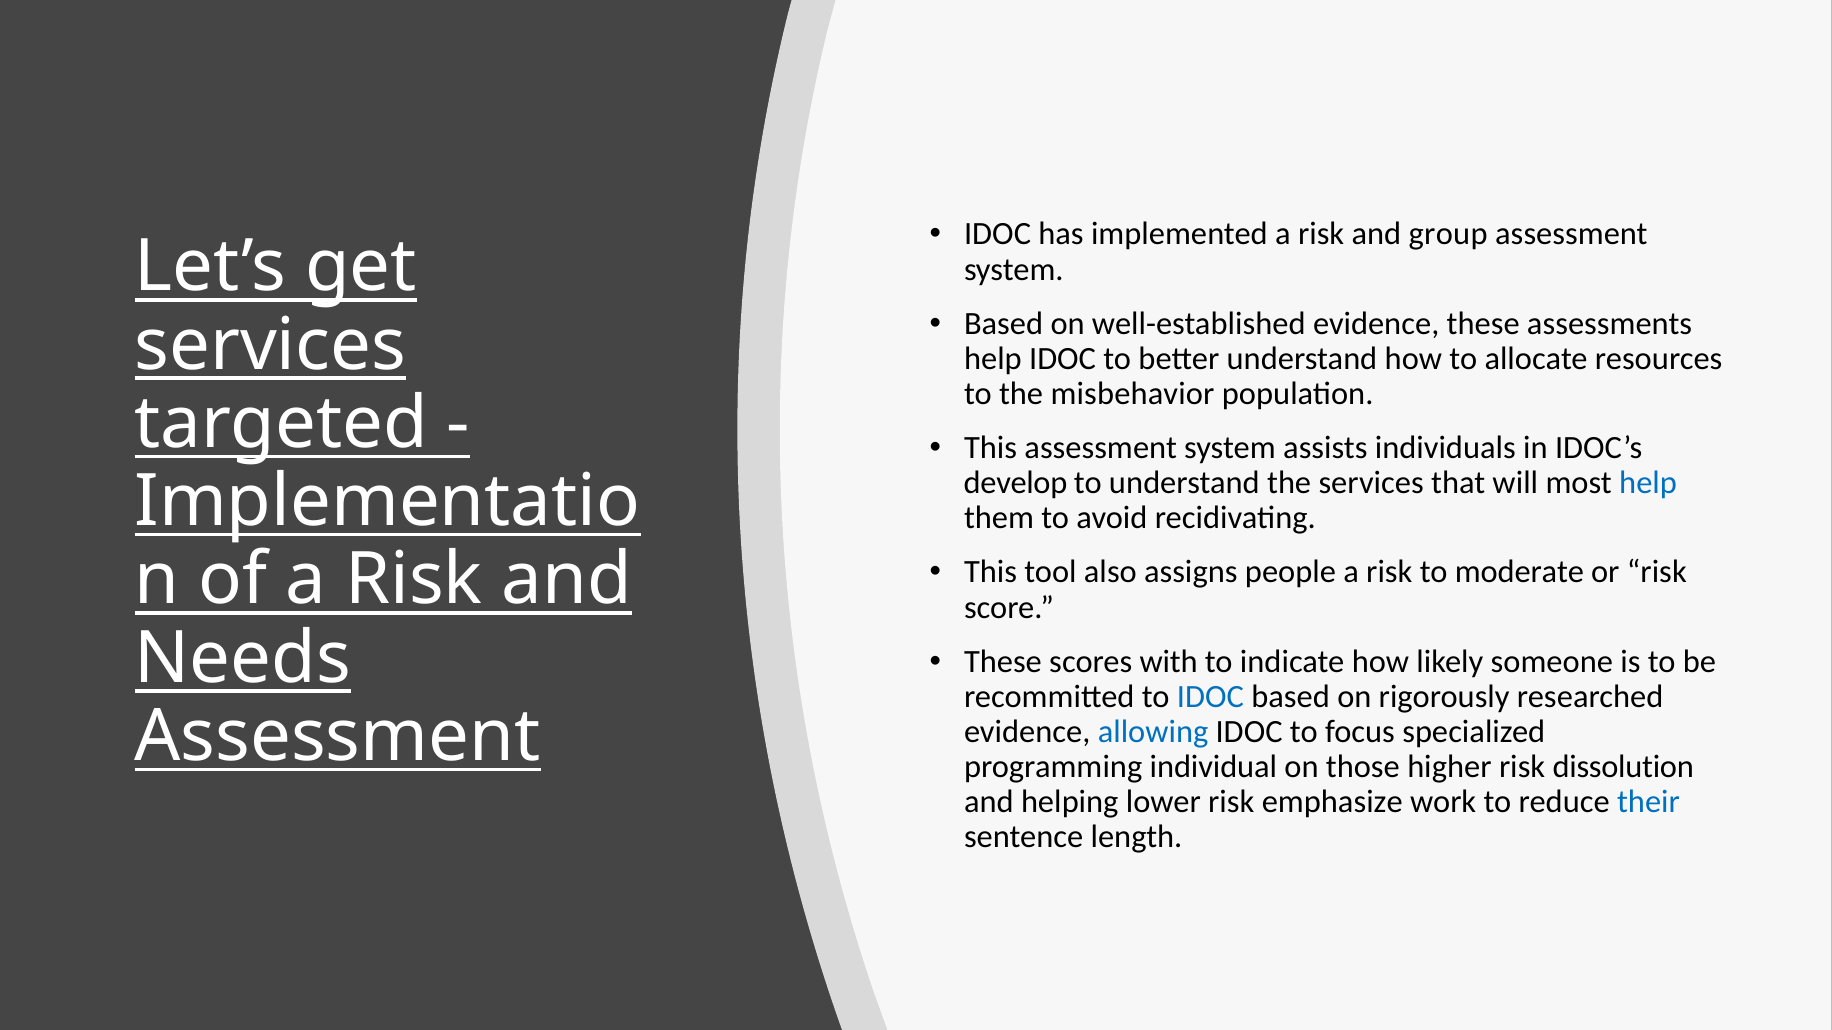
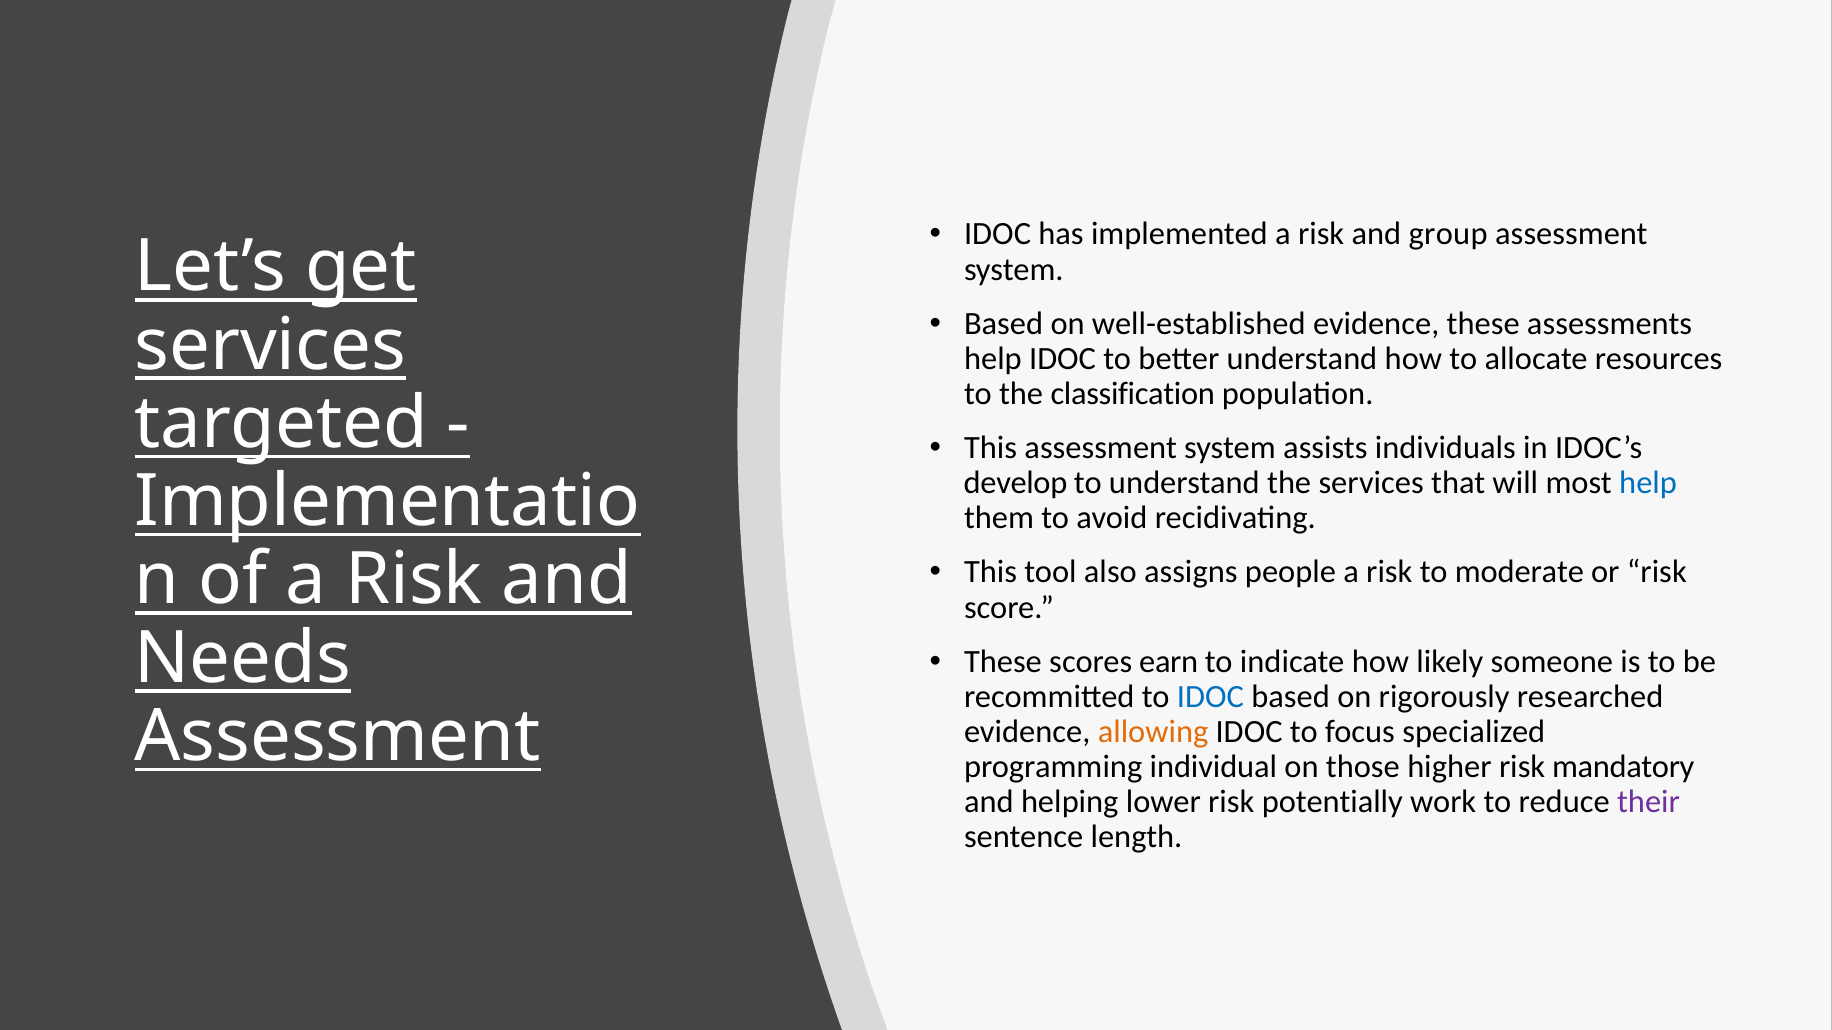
misbehavior: misbehavior -> classification (1133, 394)
with: with -> earn (1169, 662)
allowing colour: blue -> orange (1153, 732)
dissolution: dissolution -> mandatory (1623, 767)
emphasize: emphasize -> potentially (1332, 802)
their colour: blue -> purple (1649, 802)
